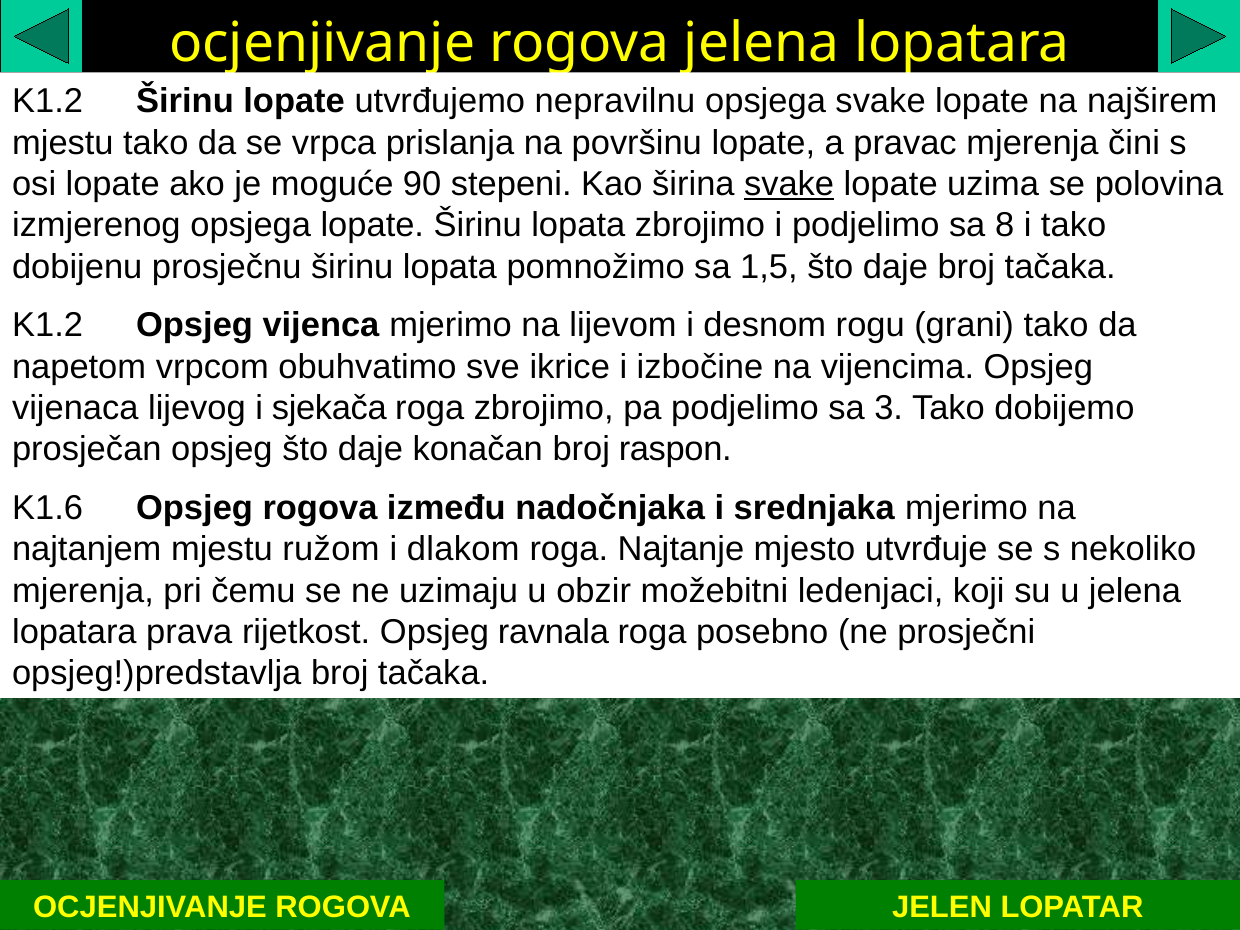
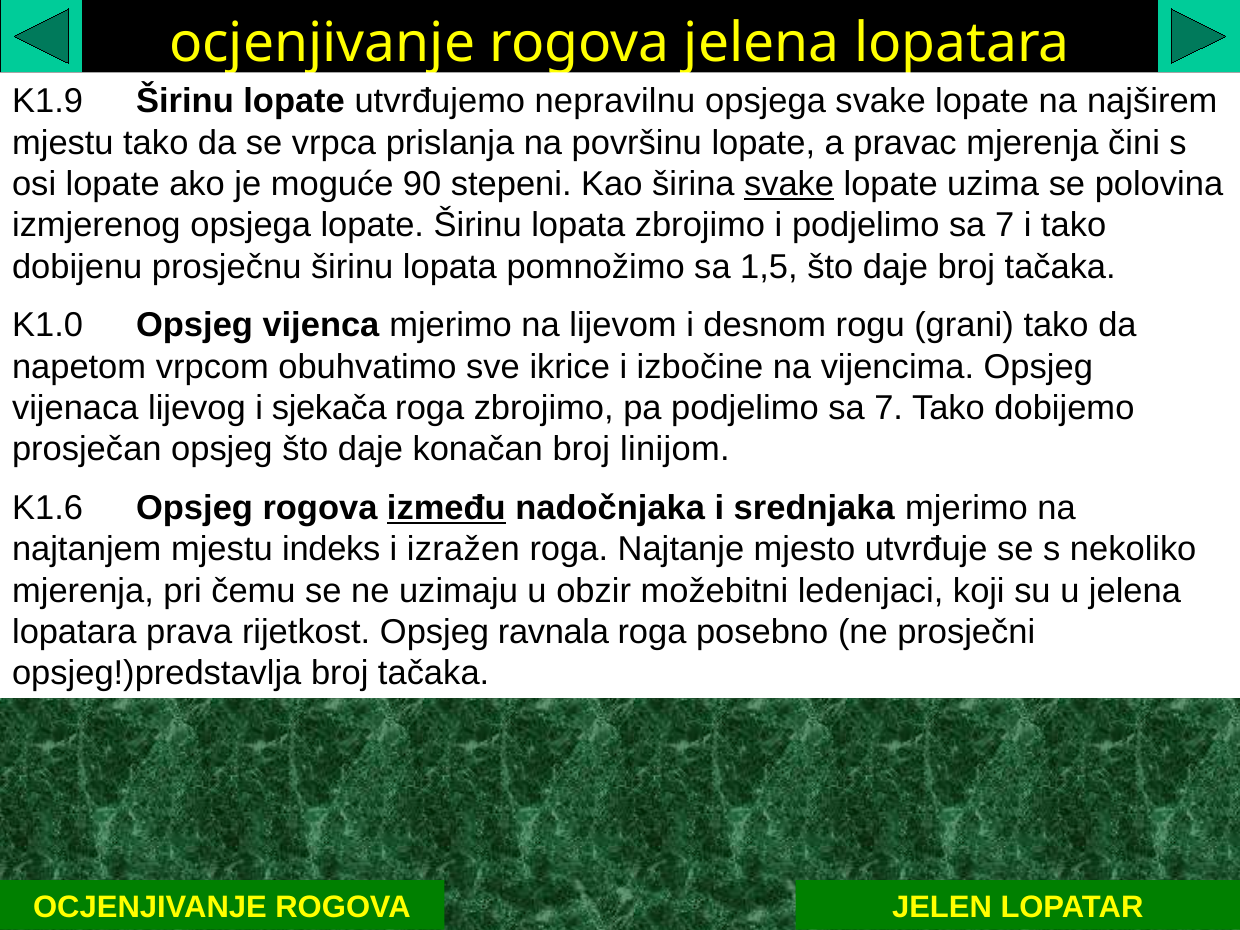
K1.2: K1.2 -> K1.9 (48, 101)
i podjelimo sa 8: 8 -> 7 (1005, 226)
K1.2: K1.2 -> K1.0 (48, 325)
pa podjelimo sa 3: 3 -> 7 (889, 408)
raspon: raspon -> linijom (675, 450)
između underline: none -> present (446, 508)
ružom: ružom -> indeks (331, 549)
dlakom: dlakom -> izražen (463, 549)
